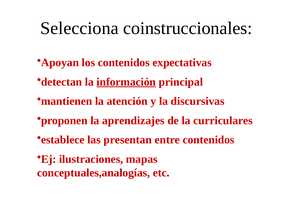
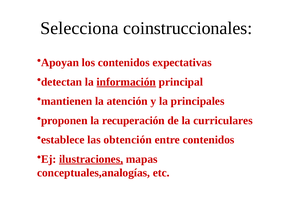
discursivas: discursivas -> principales (198, 102)
aprendizajes: aprendizajes -> recuperación (133, 121)
presentan: presentan -> obtención (128, 140)
ilustraciones underline: none -> present (91, 160)
